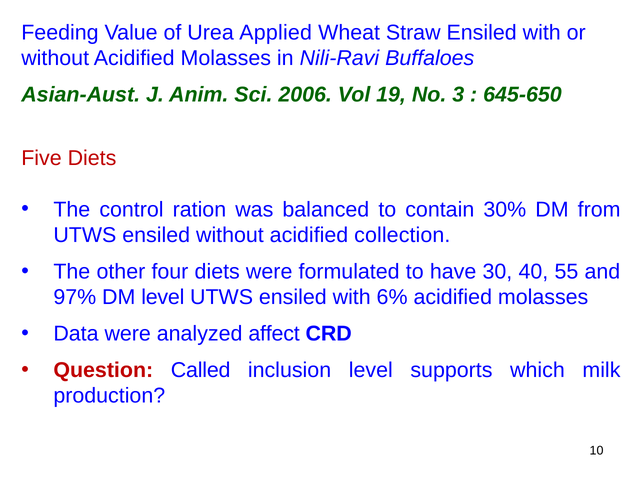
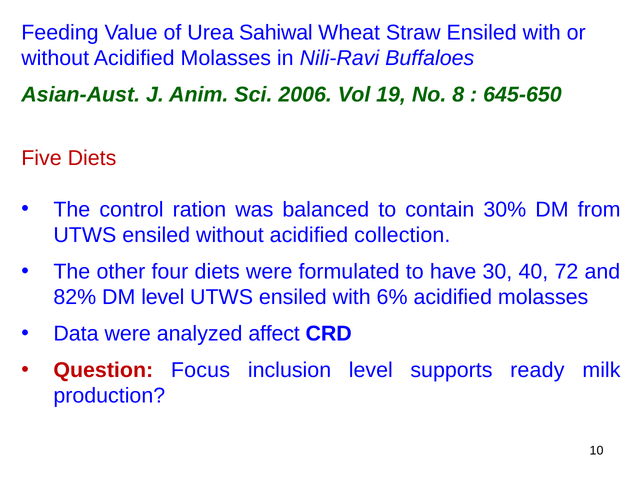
Applied: Applied -> Sahiwal (276, 33)
3: 3 -> 8 (458, 95)
55: 55 -> 72 (566, 271)
97%: 97% -> 82% (75, 297)
Called: Called -> Focus (200, 370)
which: which -> ready (537, 370)
